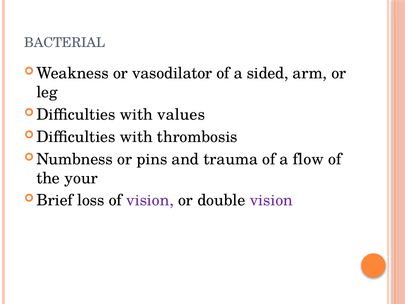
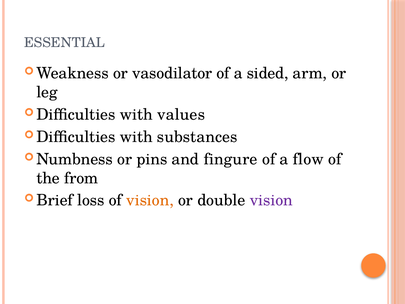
BACTERIAL: BACTERIAL -> ESSENTIAL (65, 43)
thrombosis: thrombosis -> substances (197, 137)
trauma: trauma -> fingure (231, 159)
your: your -> from (81, 178)
vision colour: purple -> orange (150, 200)
